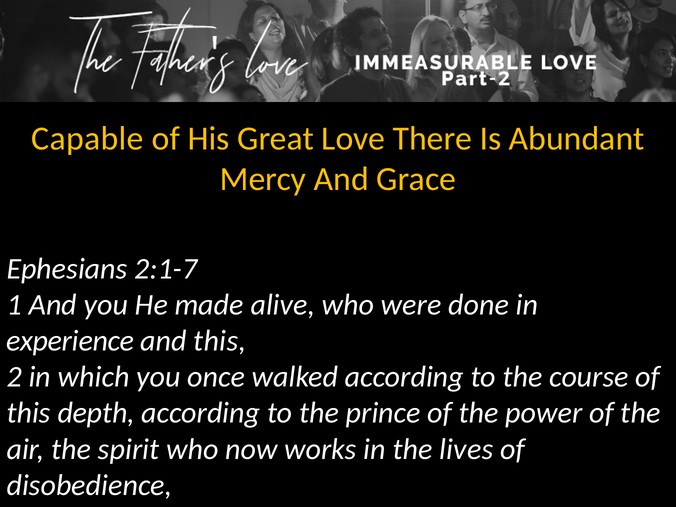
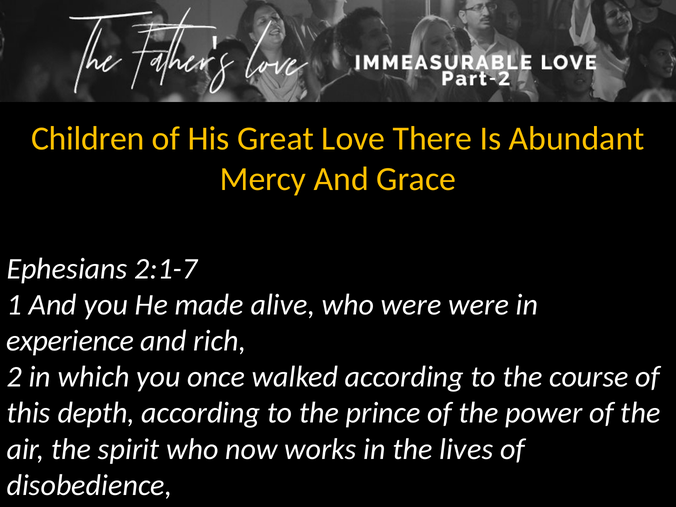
Capable: Capable -> Children (88, 139)
were done: done -> were (479, 305)
and this: this -> rich (220, 341)
